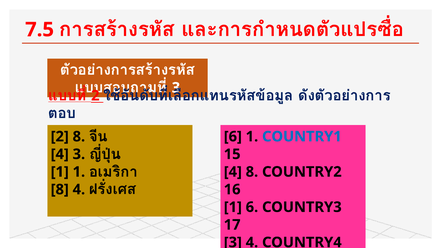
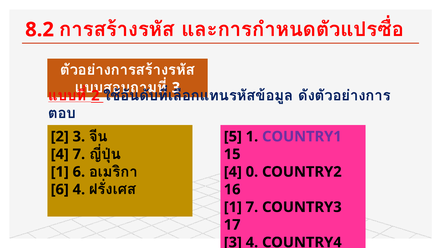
7.5: 7.5 -> 8.2 (40, 30)
2 8: 8 -> 3 (79, 137)
6: 6 -> 5 (233, 137)
COUNTRY1 colour: blue -> purple (302, 137)
4 3: 3 -> 7 (79, 154)
1 1: 1 -> 6 (79, 172)
4 8: 8 -> 0 (252, 172)
8: 8 -> 6 (60, 190)
1 6: 6 -> 7 (252, 207)
